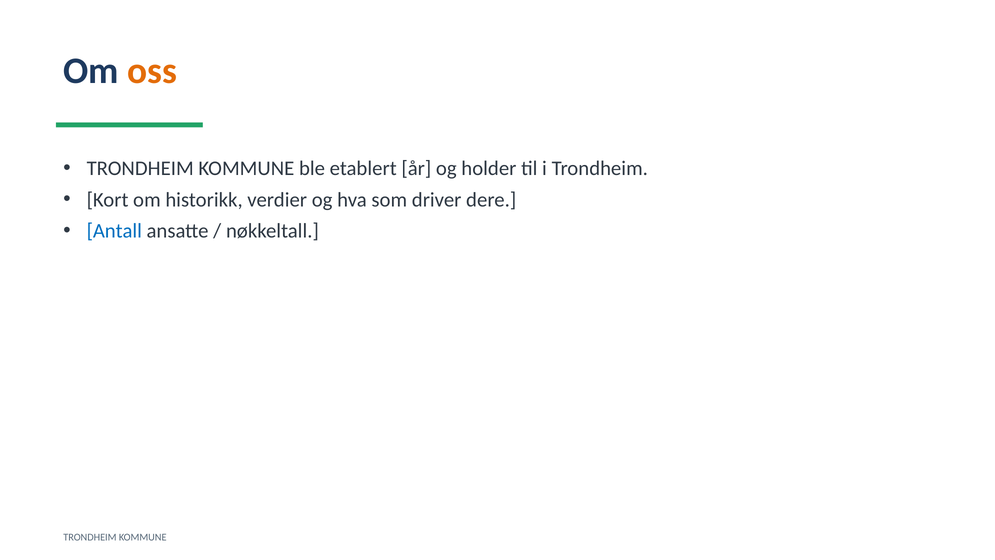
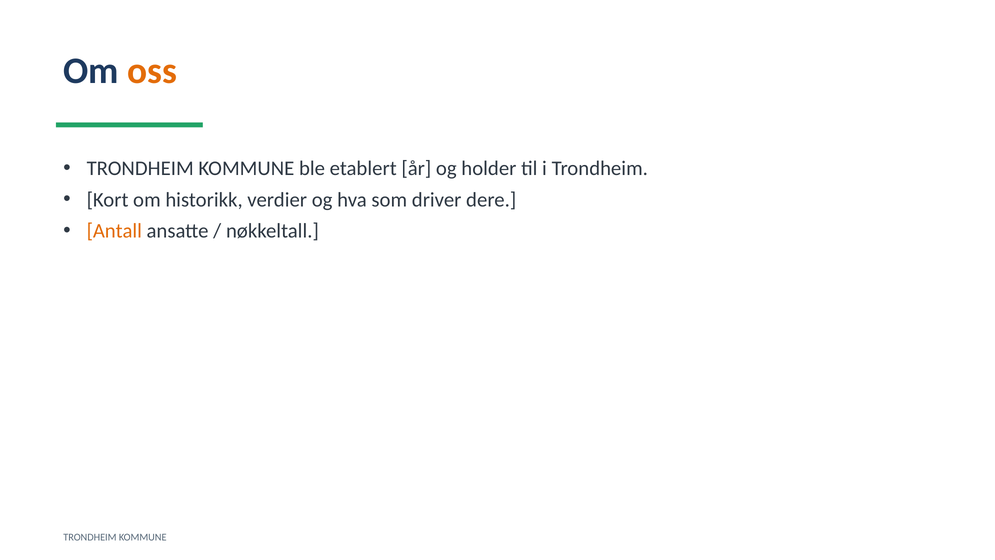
Antall colour: blue -> orange (114, 231)
